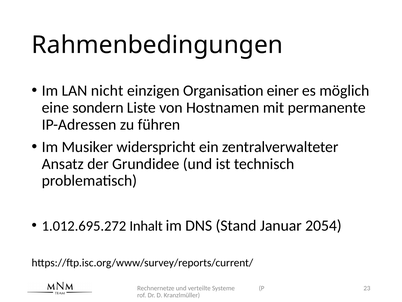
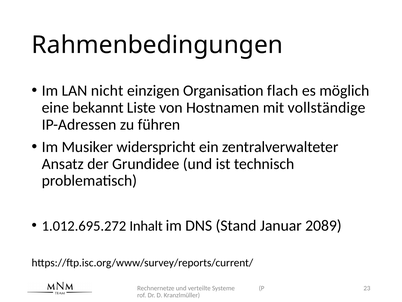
einer: einer -> flach (283, 91)
sondern: sondern -> bekannt (98, 107)
permanente: permanente -> vollständige (327, 107)
2054: 2054 -> 2089 (323, 225)
